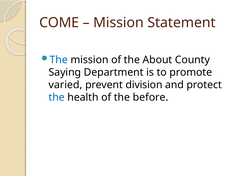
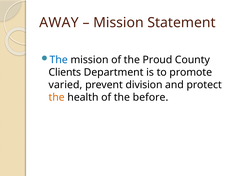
COME: COME -> AWAY (59, 23)
About: About -> Proud (157, 60)
Saying: Saying -> Clients (65, 72)
the colour: blue -> orange (57, 97)
